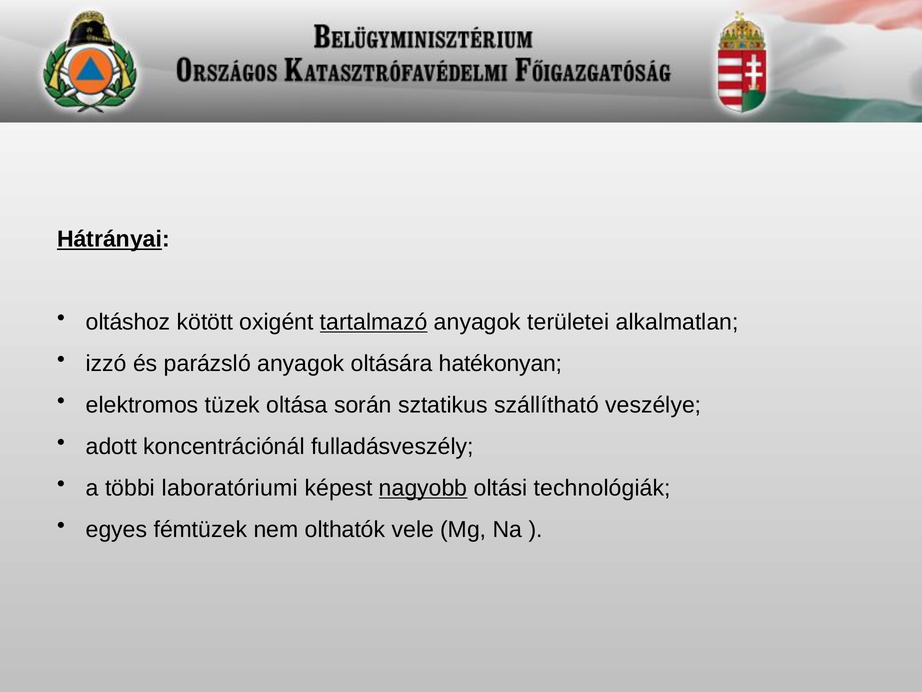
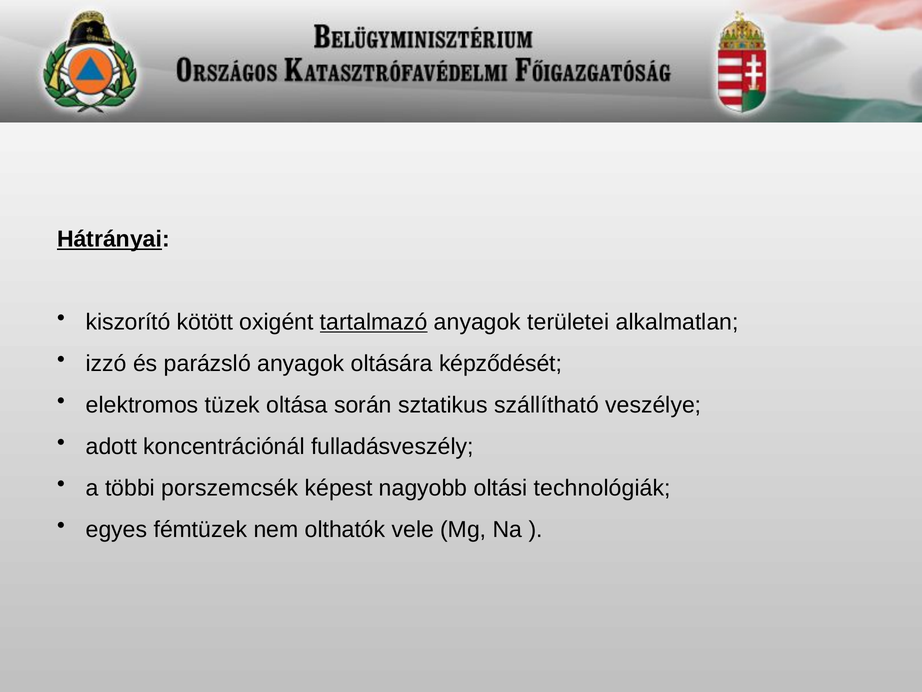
oltáshoz: oltáshoz -> kiszorító (128, 322)
hatékonyan: hatékonyan -> képződését (501, 363)
laboratóriumi: laboratóriumi -> porszemcsék (230, 488)
nagyobb underline: present -> none (423, 488)
